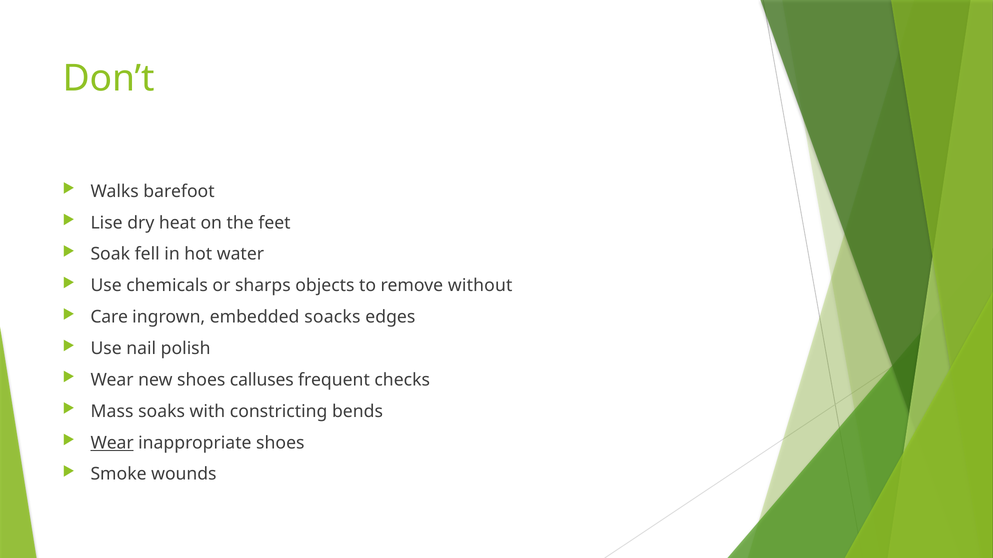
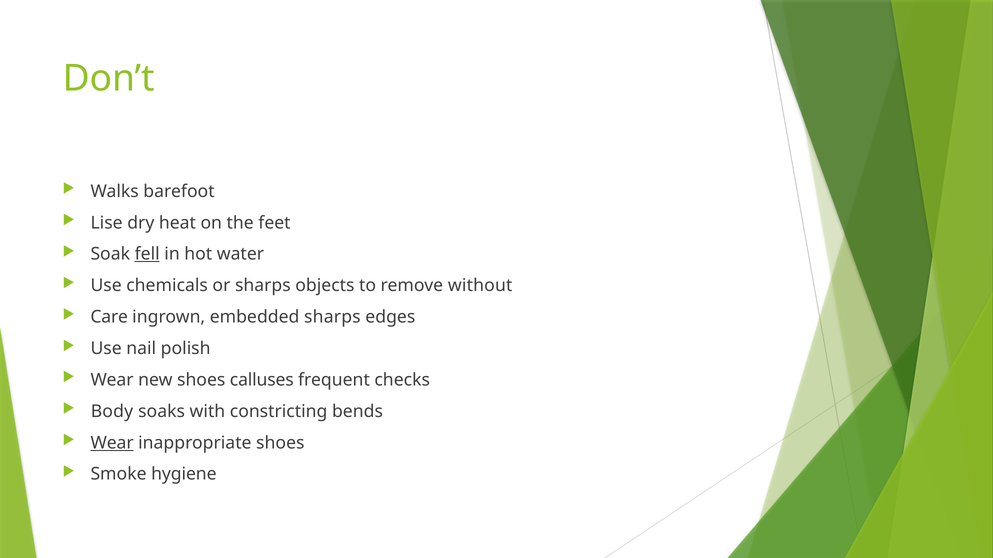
fell underline: none -> present (147, 254)
embedded soacks: soacks -> sharps (332, 317)
Mass: Mass -> Body (112, 412)
wounds: wounds -> hygiene (184, 475)
